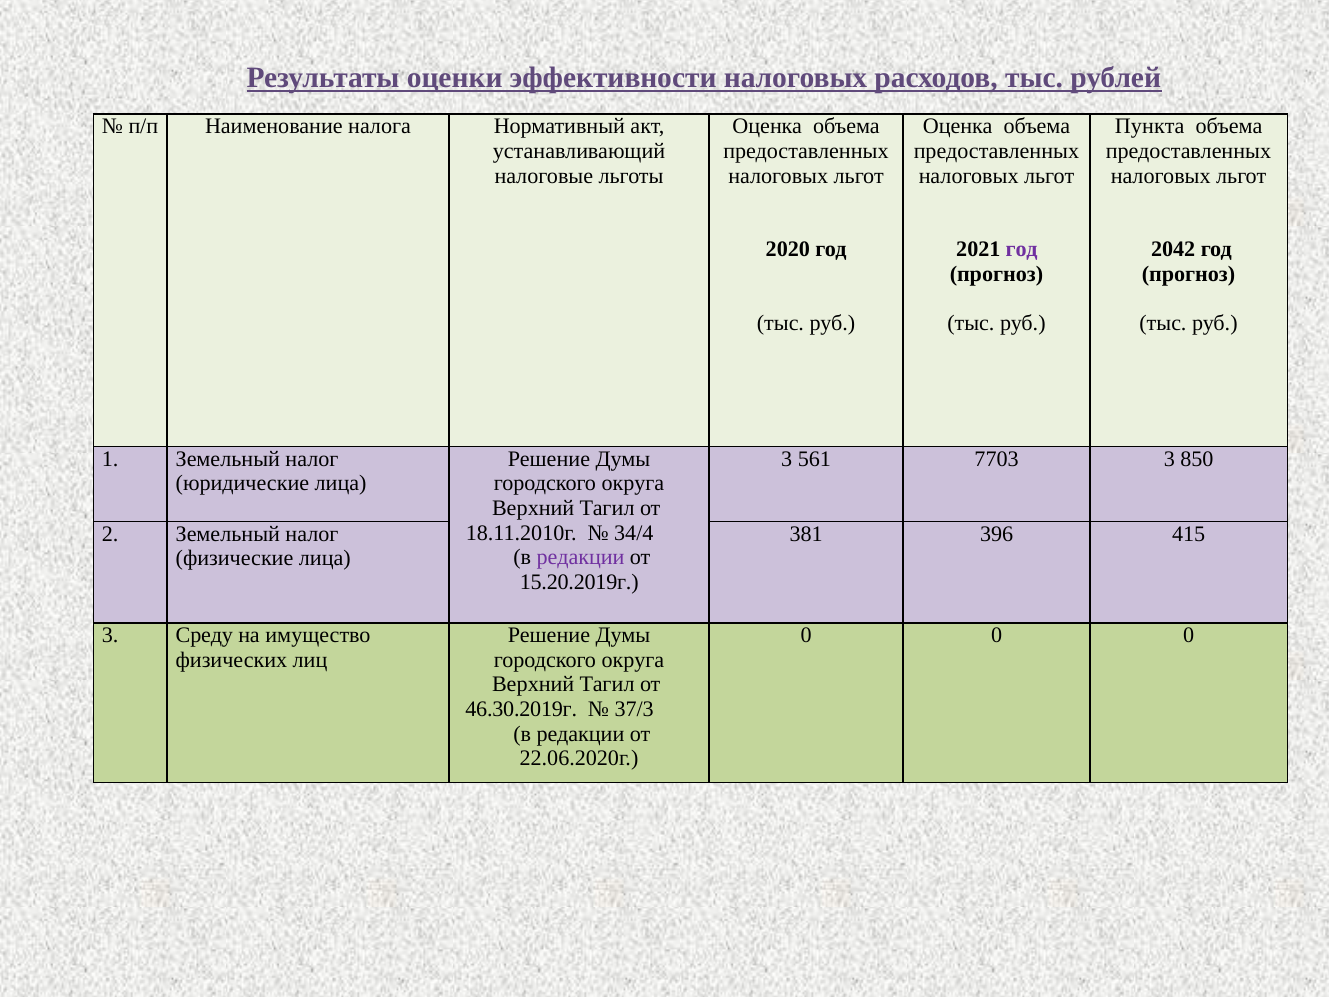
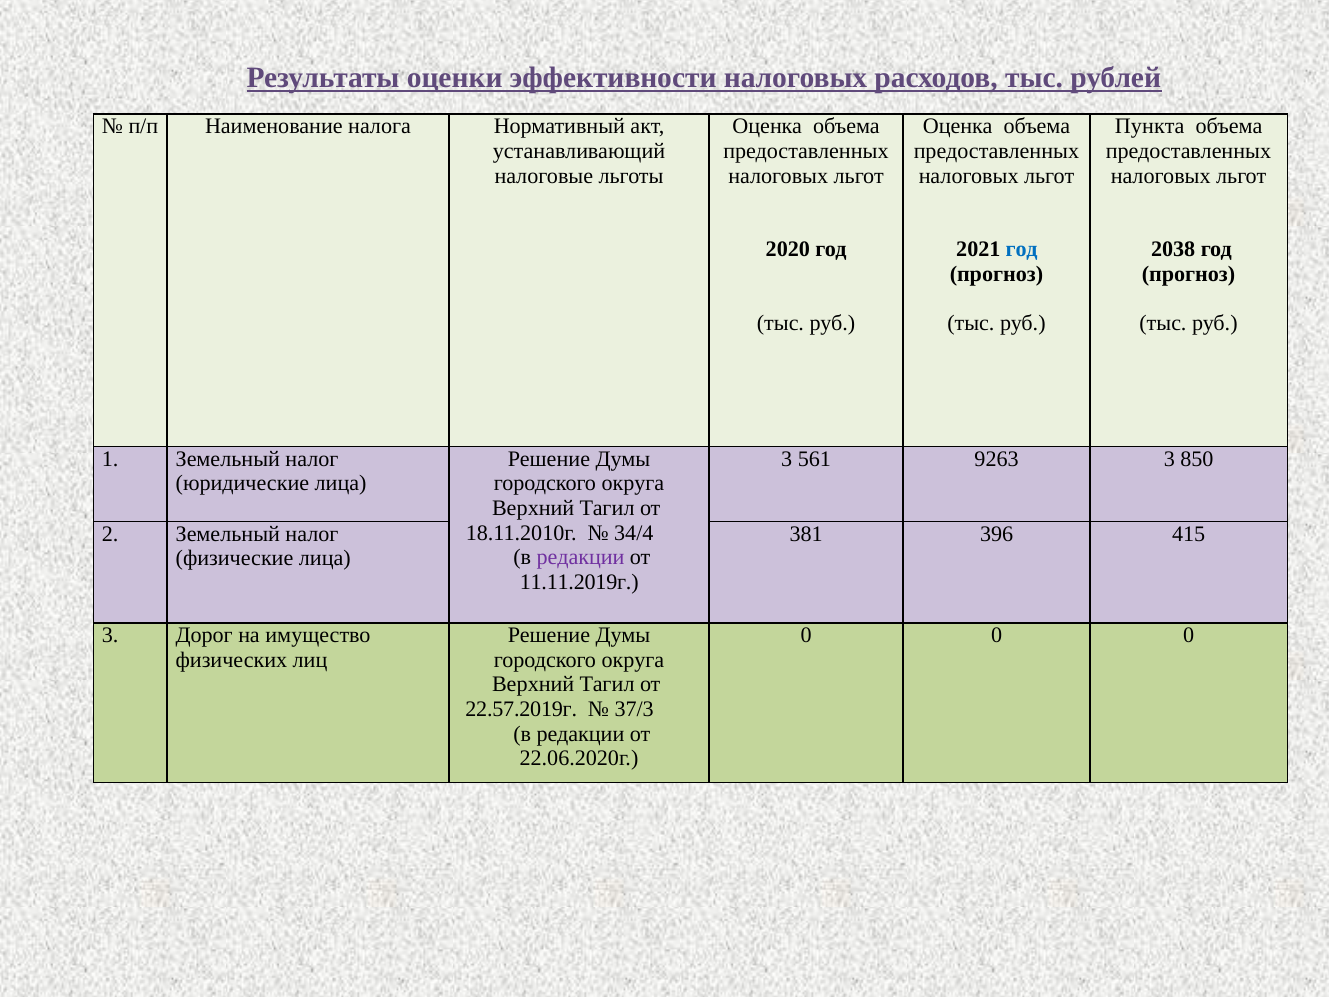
год colour: purple -> blue (1022, 250)
2042: 2042 -> 2038 (1173, 250)
7703: 7703 -> 9263 (997, 459)
15.20.2019г: 15.20.2019г -> 11.11.2019г (579, 582)
Среду: Среду -> Дорог (204, 635)
46.30.2019г: 46.30.2019г -> 22.57.2019г (521, 709)
